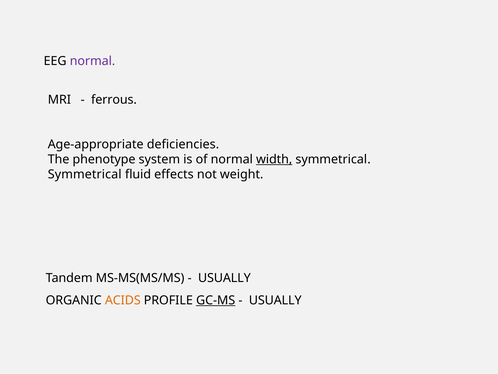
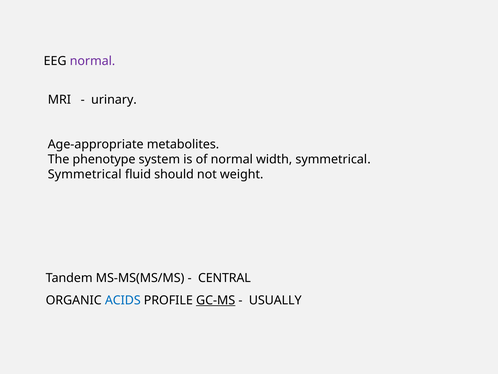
ferrous: ferrous -> urinary (114, 99)
deficiencies: deficiencies -> metabolites (183, 144)
width underline: present -> none (274, 159)
effects: effects -> should (174, 174)
USUALLY: USUALLY -> CENTRAL (224, 278)
ACIDS colour: orange -> blue (123, 300)
